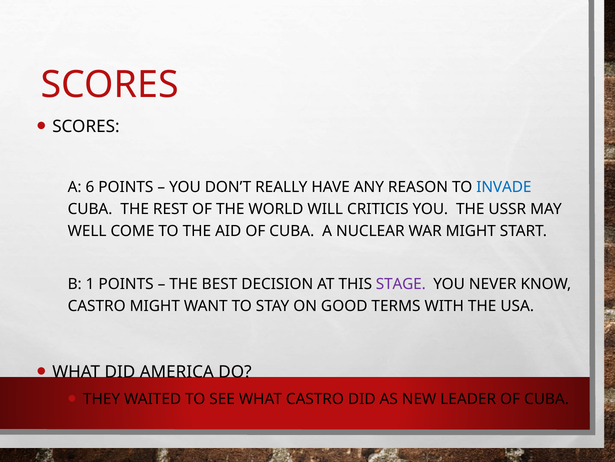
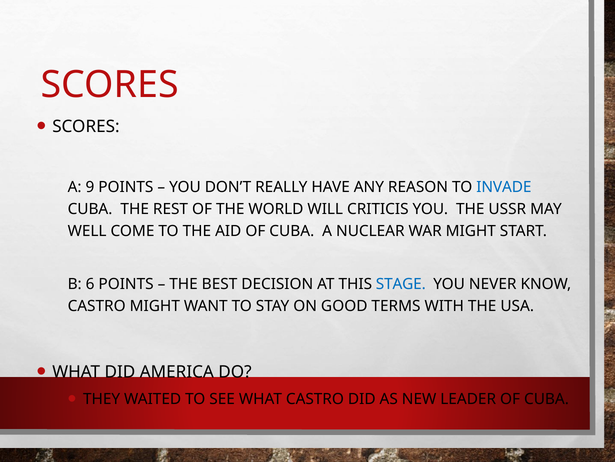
6: 6 -> 9 (90, 187)
1: 1 -> 6 (90, 284)
STAGE colour: purple -> blue (401, 284)
